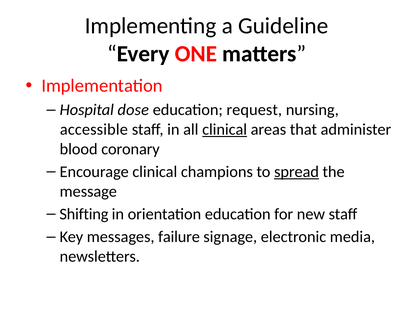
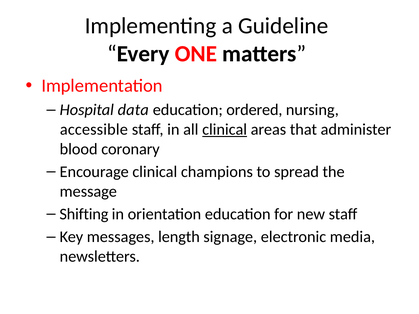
dose: dose -> data (133, 110)
request: request -> ordered (254, 110)
spread underline: present -> none (297, 172)
failure: failure -> length (179, 237)
